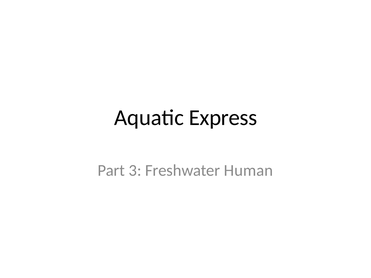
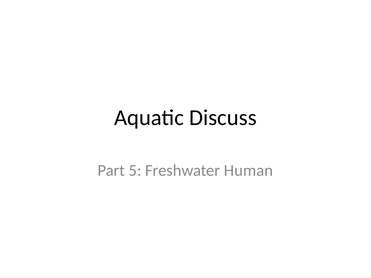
Express: Express -> Discuss (223, 118)
3: 3 -> 5 (135, 171)
